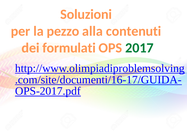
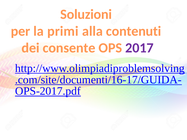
pezzo: pezzo -> primi (63, 31)
formulati: formulati -> consente (69, 48)
2017 colour: green -> purple (139, 48)
